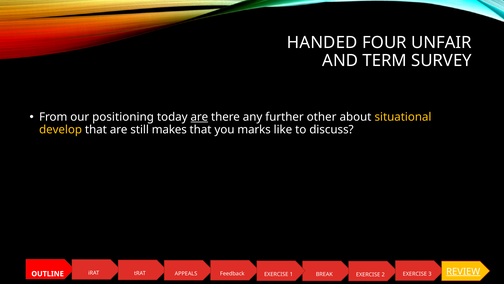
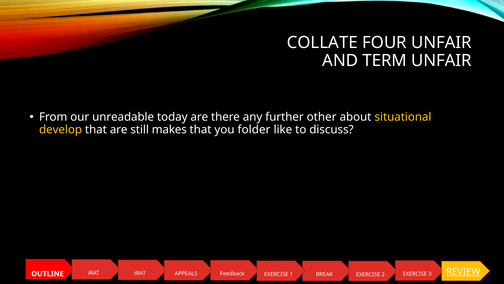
HANDED: HANDED -> COLLATE (322, 42)
TERM SURVEY: SURVEY -> UNFAIR (441, 61)
positioning: positioning -> unreadable (123, 117)
are underline: present -> none (199, 117)
marks: marks -> folder (254, 129)
